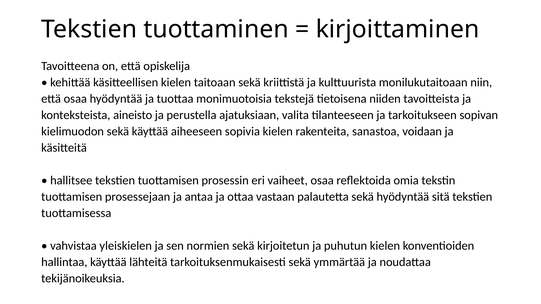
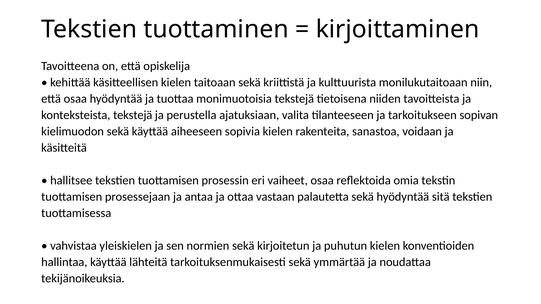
konteksteista aineisto: aineisto -> tekstejä (133, 115)
